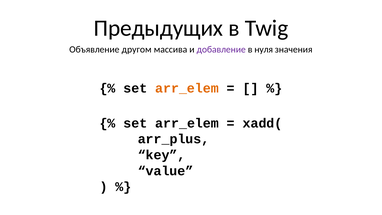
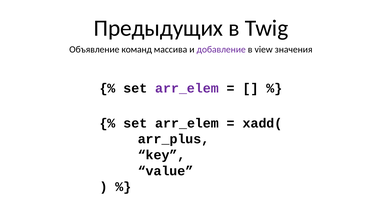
другом: другом -> команд (137, 50)
нуля: нуля -> view (264, 50)
arr_elem colour: orange -> purple (187, 88)
